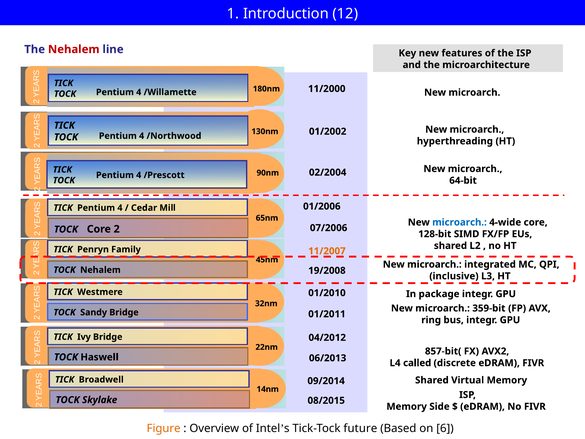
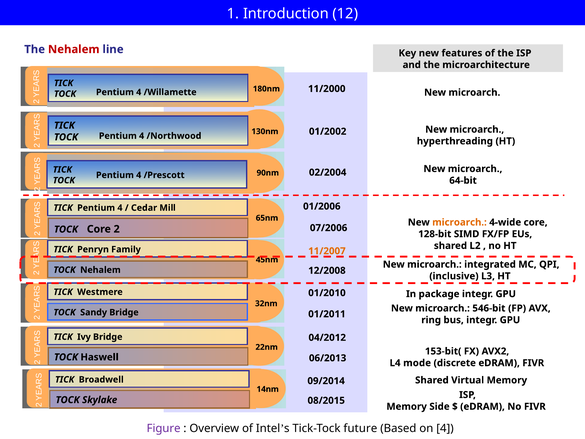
microarch colour: blue -> orange (459, 222)
19/2008: 19/2008 -> 12/2008 (327, 270)
359-bit: 359-bit -> 546-bit (489, 308)
857-bit(: 857-bit( -> 153-bit( (443, 351)
called: called -> mode (417, 363)
Figure colour: orange -> purple (164, 428)
on 6: 6 -> 4 (445, 428)
